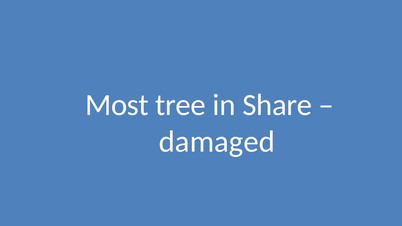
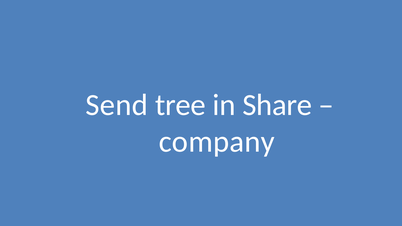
Most: Most -> Send (117, 105)
damaged: damaged -> company (217, 142)
